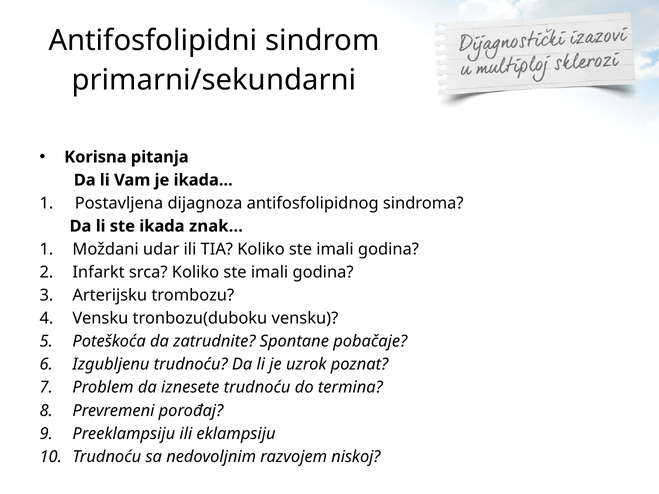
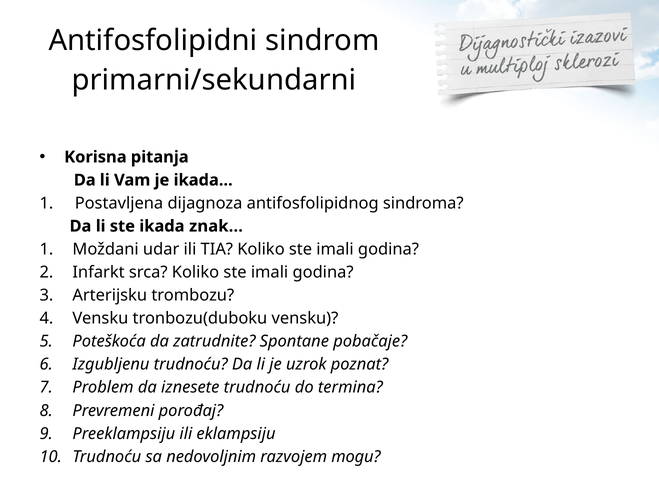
niskoj: niskoj -> mogu (356, 457)
